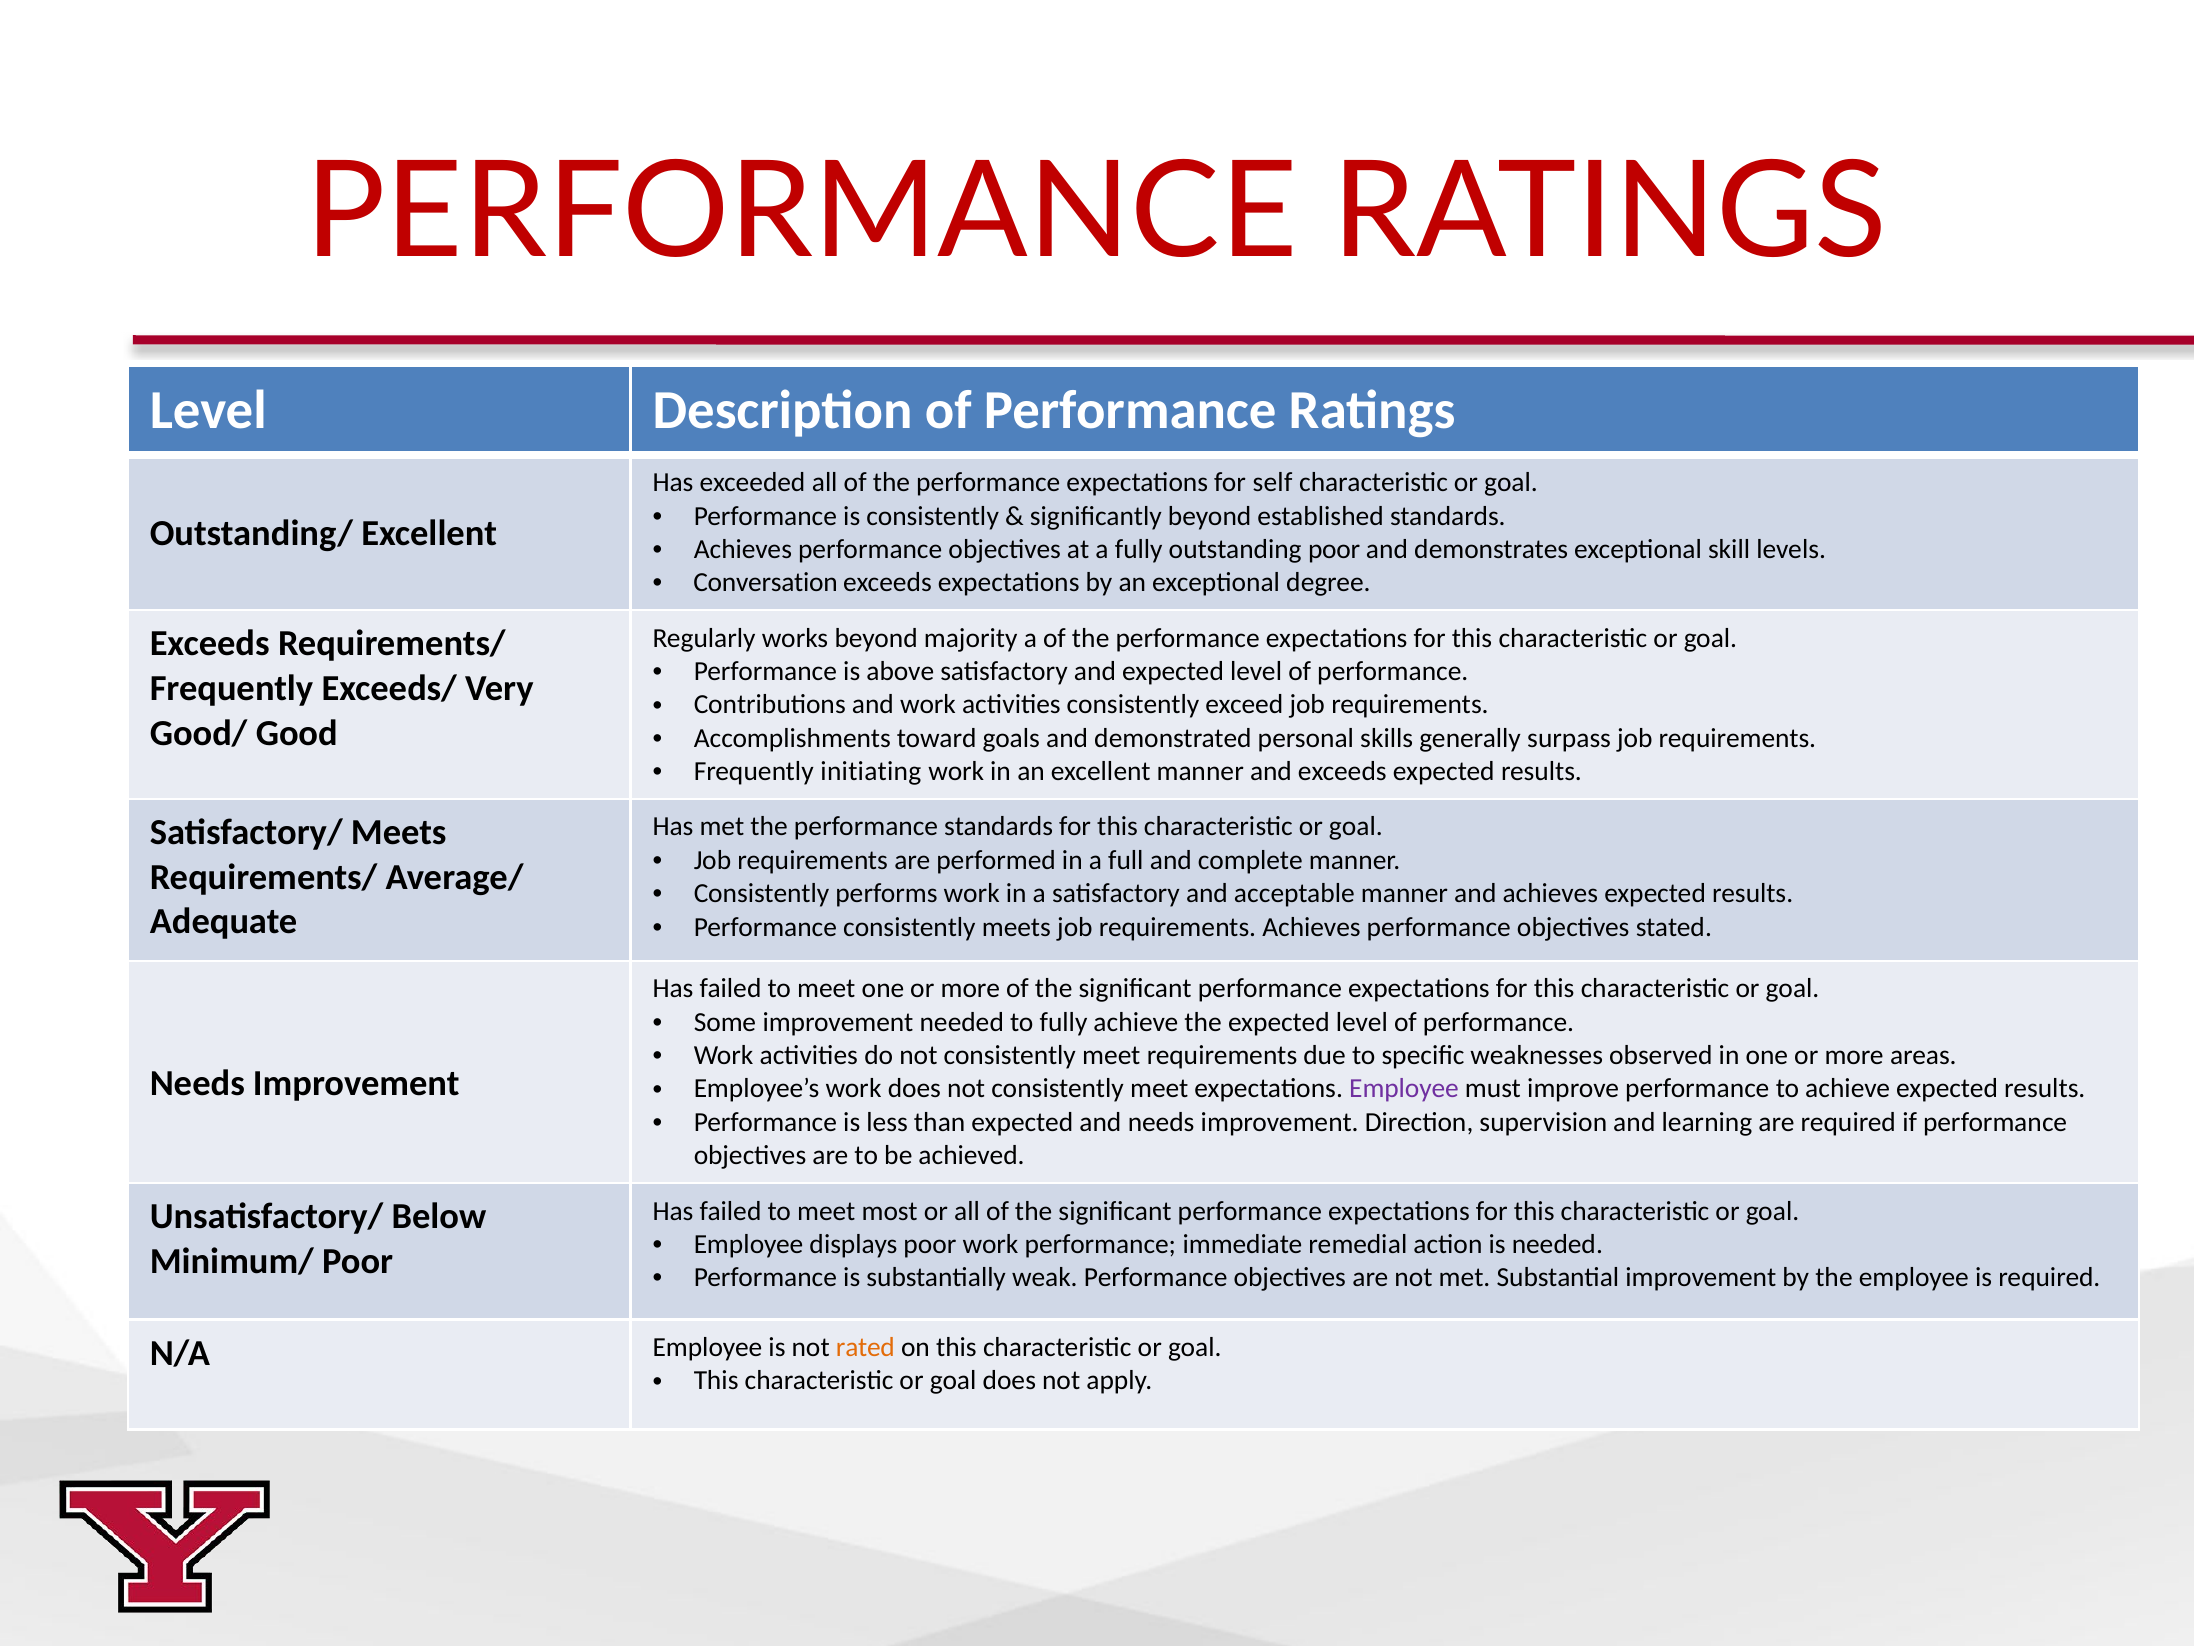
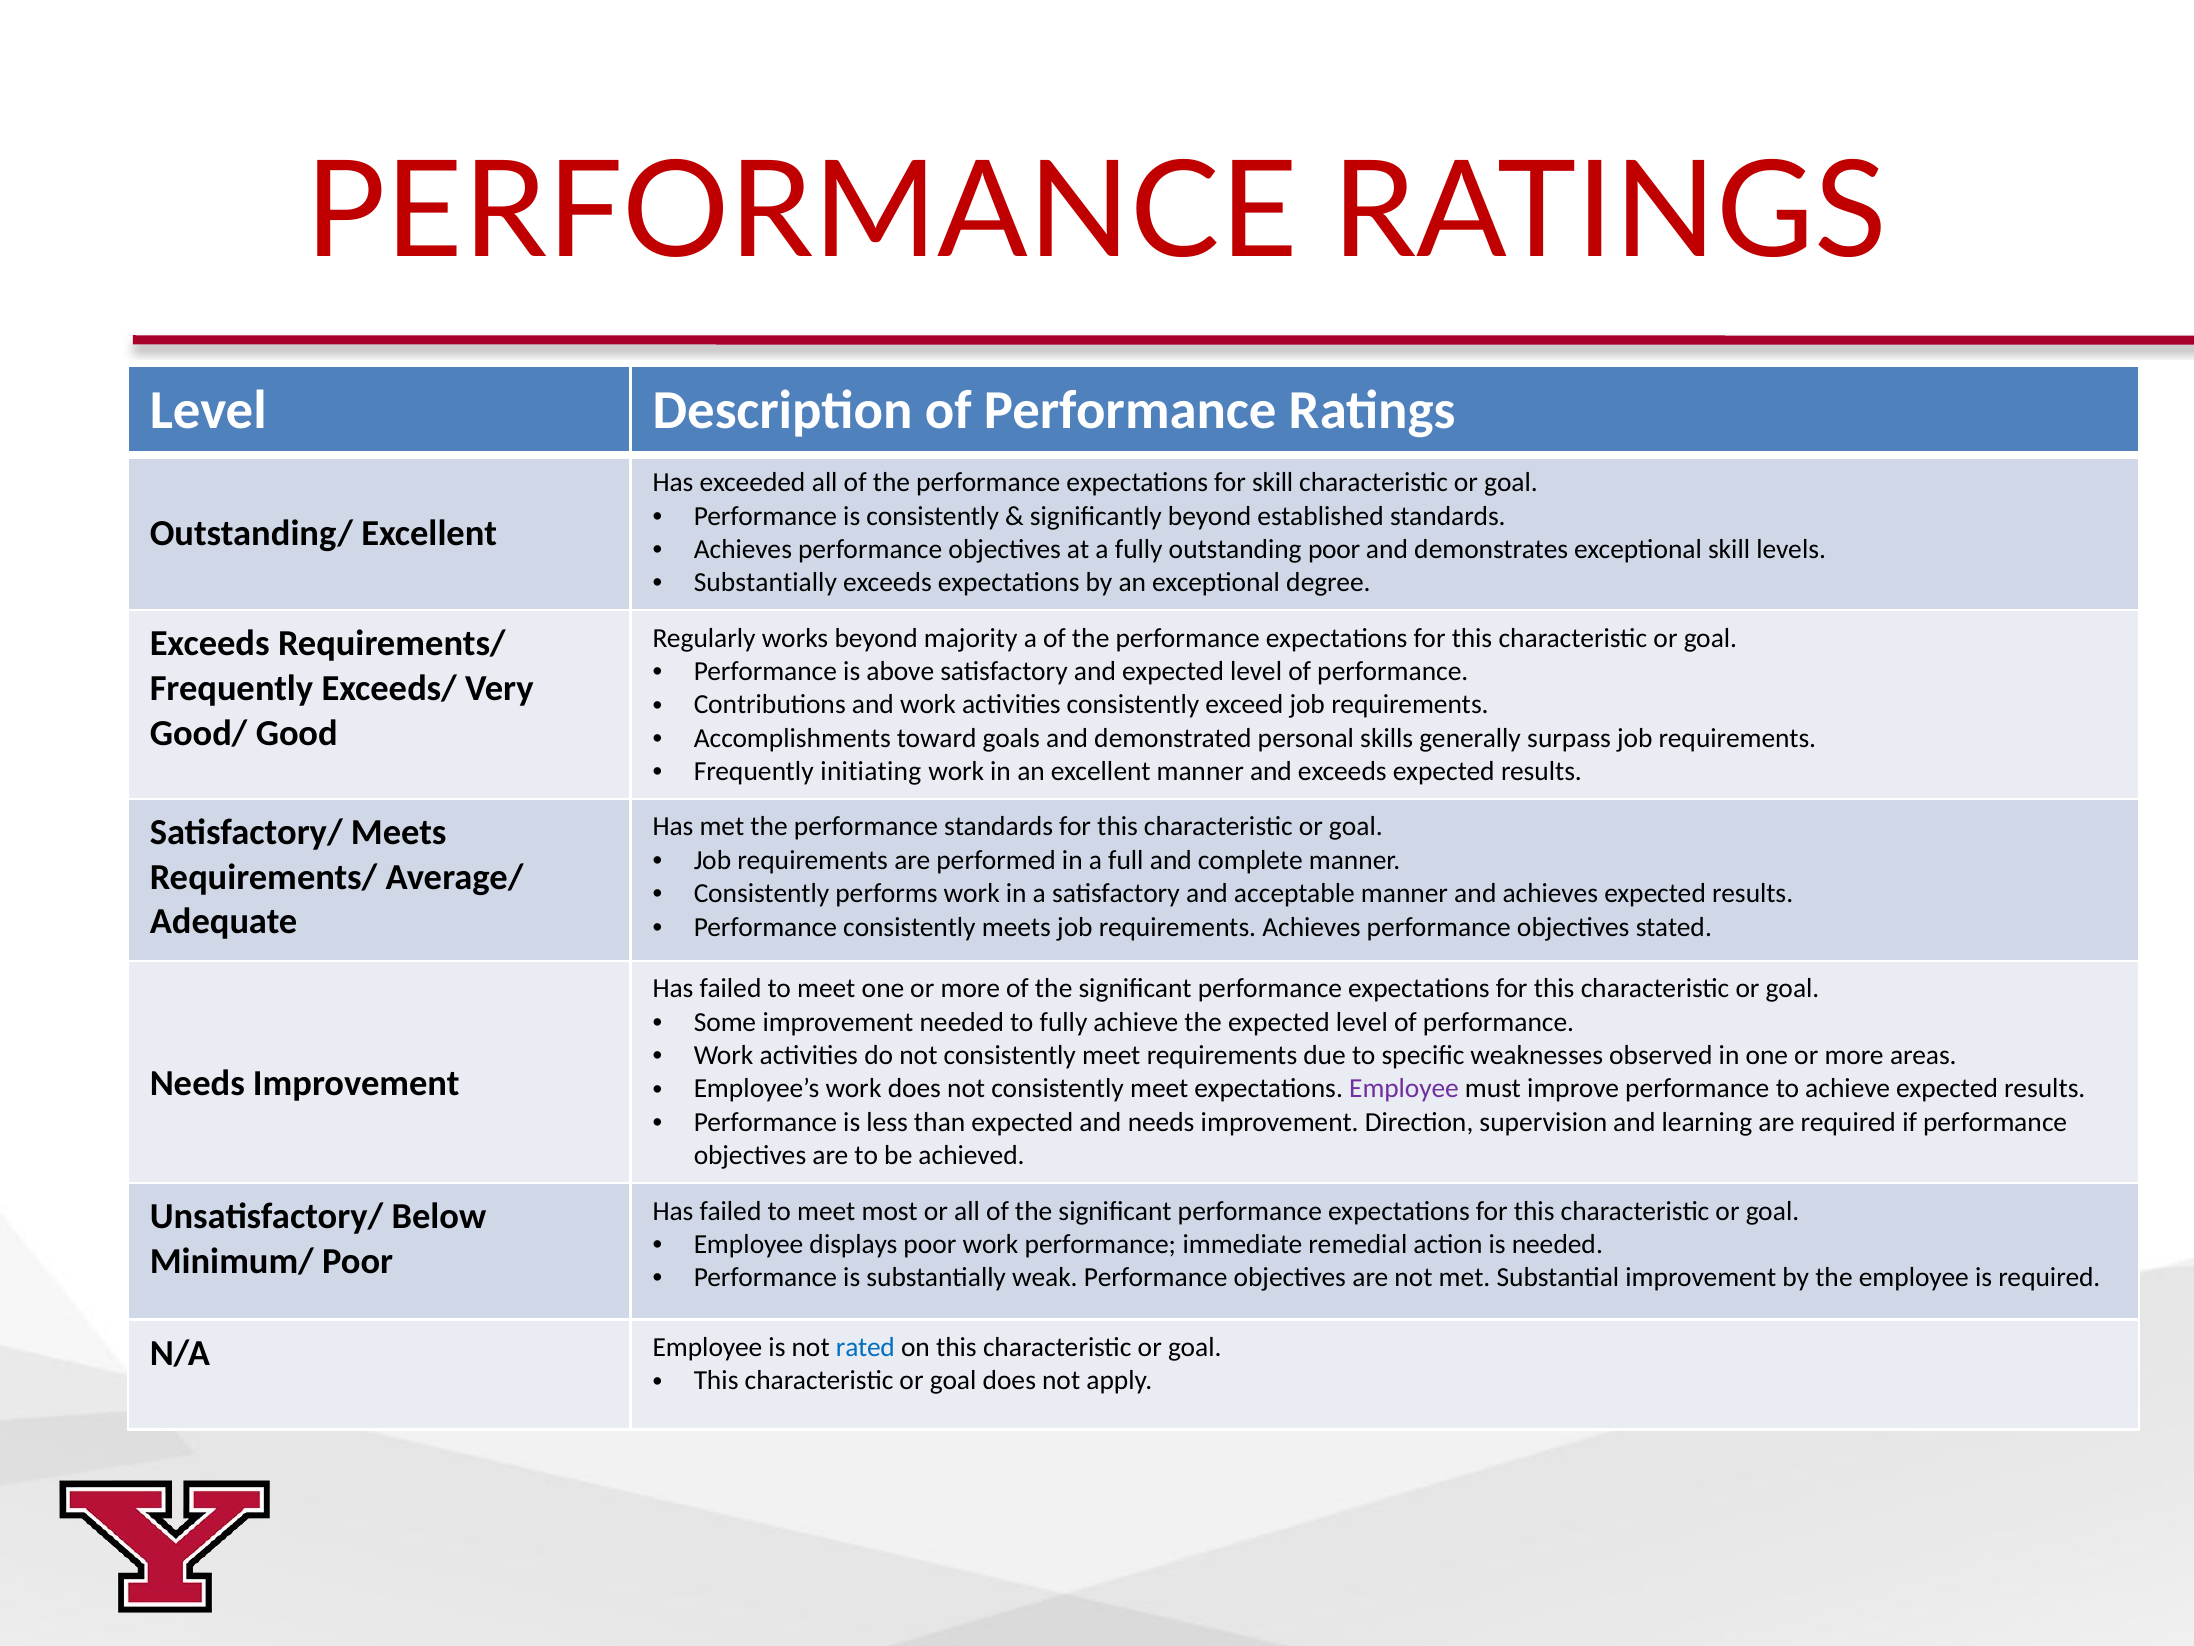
for self: self -> skill (1273, 483)
Conversation: Conversation -> Substantially (765, 583)
rated colour: orange -> blue (865, 1347)
